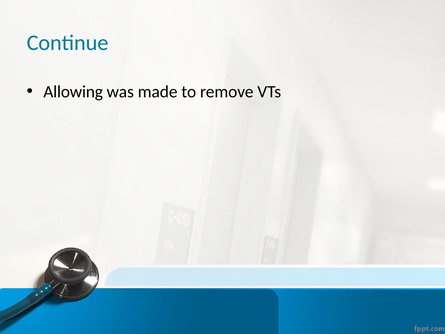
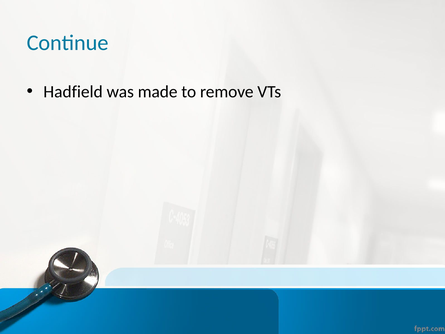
Allowing: Allowing -> Hadfield (73, 92)
